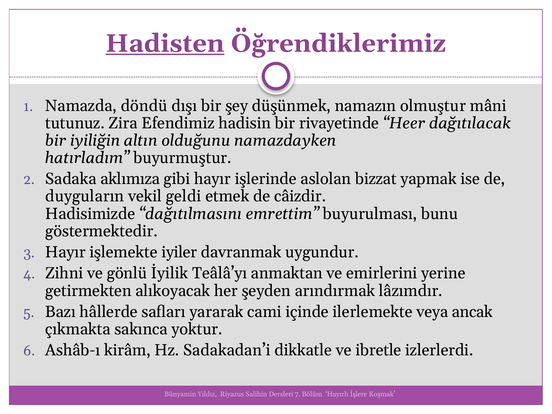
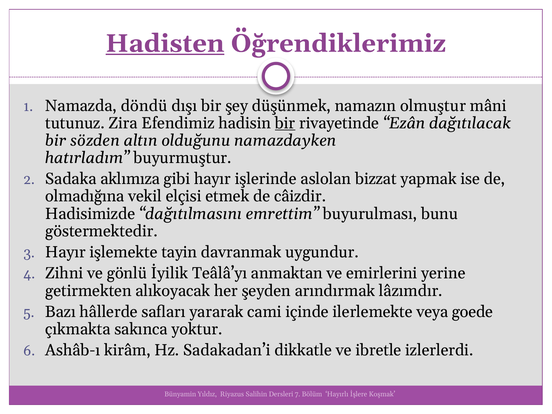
bir underline: none -> present (285, 123)
Heer: Heer -> Ezân (404, 123)
iyiliğin: iyiliğin -> sözden (95, 140)
duyguların: duyguların -> olmadığına (85, 196)
geldi: geldi -> elçisi (184, 196)
iyiler: iyiler -> tayin (179, 252)
ancak: ancak -> goede (472, 312)
